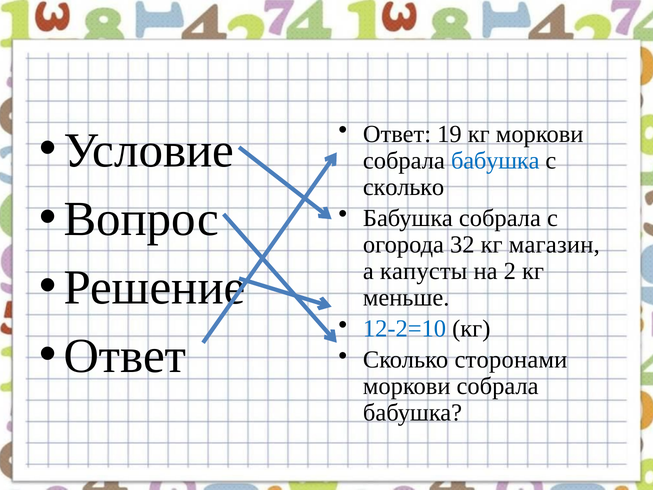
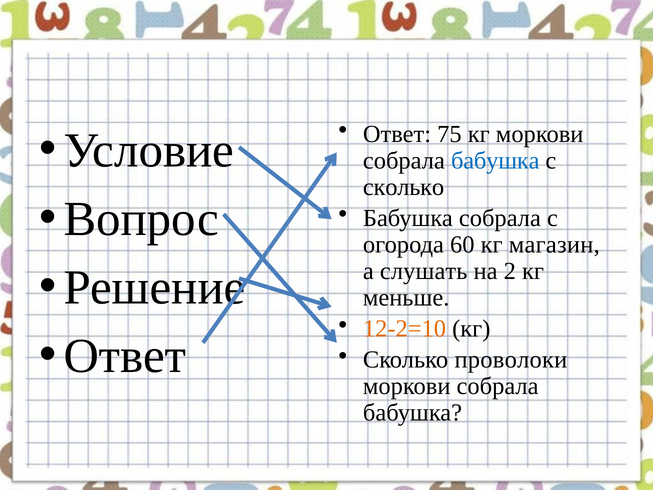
19: 19 -> 75 (449, 134)
32: 32 -> 60 (462, 244)
капусты: капусты -> слушать (424, 271)
12-2=10 colour: blue -> orange (405, 328)
сторонами: сторонами -> проволоки (511, 360)
